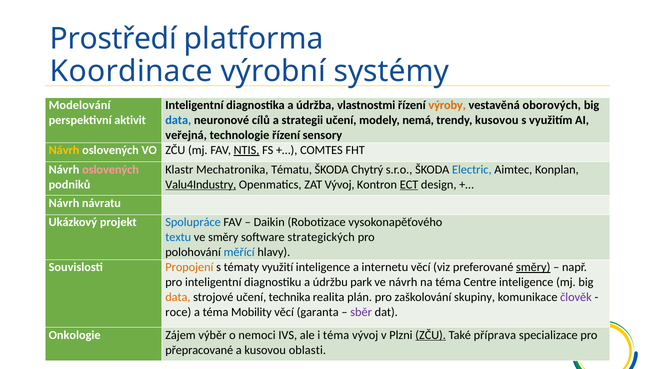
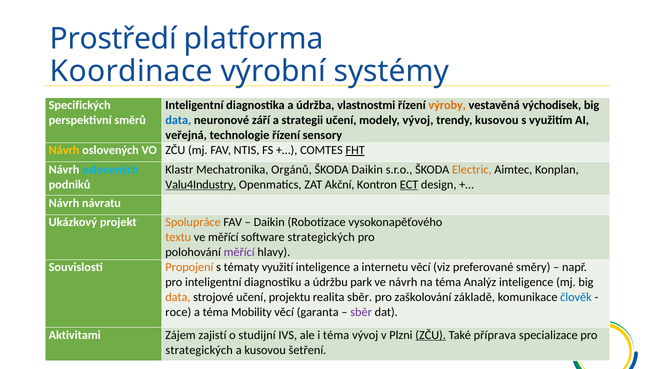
Modelování: Modelování -> Specifických (80, 105)
oborových: oborových -> východisek (552, 105)
aktivit: aktivit -> směrů (130, 120)
cílů: cílů -> září (261, 120)
modely nemá: nemá -> vývoj (418, 120)
NTIS underline: present -> none (247, 150)
FHT underline: none -> present (355, 150)
oslovených colour: pink -> light blue (110, 169)
Tématu: Tématu -> Orgánů (291, 169)
ŠKODA Chytrý: Chytrý -> Daikin (367, 169)
Electric colour: blue -> orange (472, 169)
ZAT Vývoj: Vývoj -> Akční (340, 184)
Spolupráce colour: blue -> orange (193, 222)
textu colour: blue -> orange (178, 237)
ve směry: směry -> měřící (223, 237)
měřící colour: blue -> purple (239, 252)
směry underline: present -> none (533, 267)
Centre: Centre -> Analýz (480, 282)
technika: technika -> projektu (290, 297)
realita plán: plán -> sběr (360, 297)
skupiny: skupiny -> základě (475, 297)
člověk colour: purple -> blue (576, 297)
Onkologie: Onkologie -> Aktivitami (75, 335)
výběr: výběr -> zajistí (212, 335)
nemoci: nemoci -> studijní (257, 335)
přepracované: přepracované -> strategických (199, 350)
oblasti: oblasti -> šetření (307, 350)
